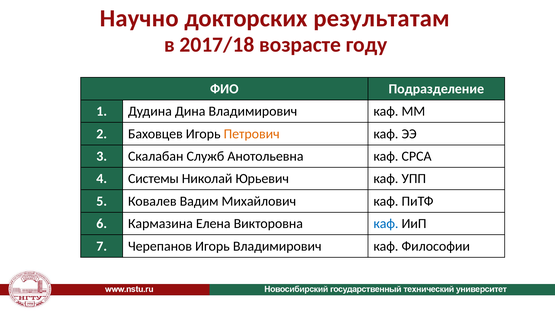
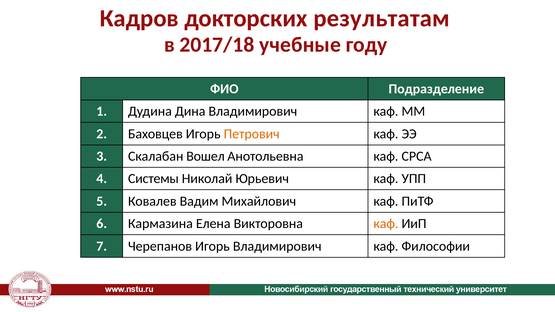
Научно: Научно -> Кадров (139, 18)
возрасте: возрасте -> учебные (300, 45)
Служб: Служб -> Вошел (205, 156)
каф colour: blue -> orange (386, 224)
